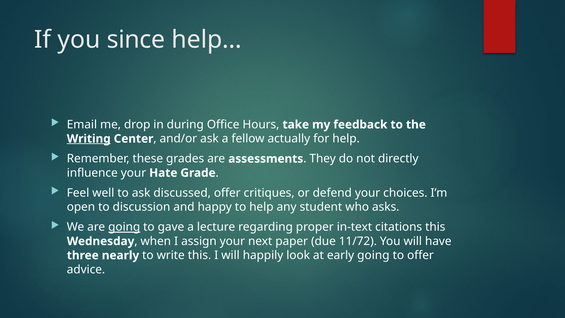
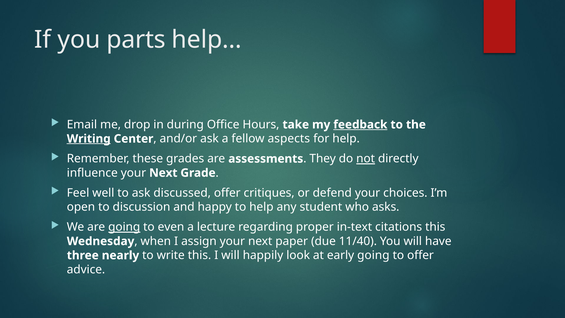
since: since -> parts (136, 40)
feedback underline: none -> present (360, 125)
actually: actually -> aspects (289, 139)
not underline: none -> present (366, 159)
influence your Hate: Hate -> Next (163, 173)
gave: gave -> even (171, 227)
11/72: 11/72 -> 11/40 (358, 241)
